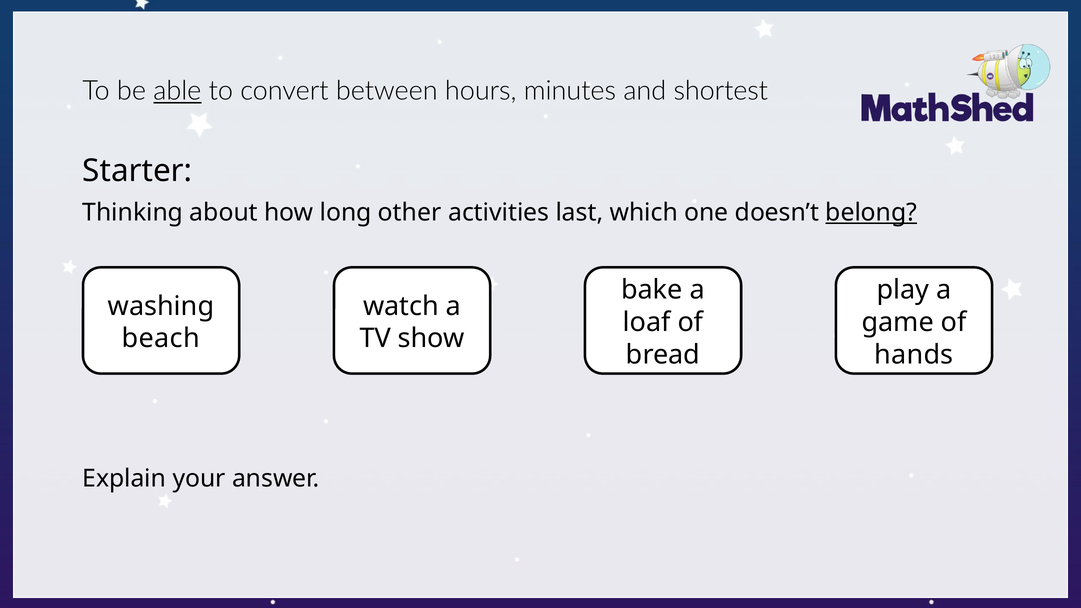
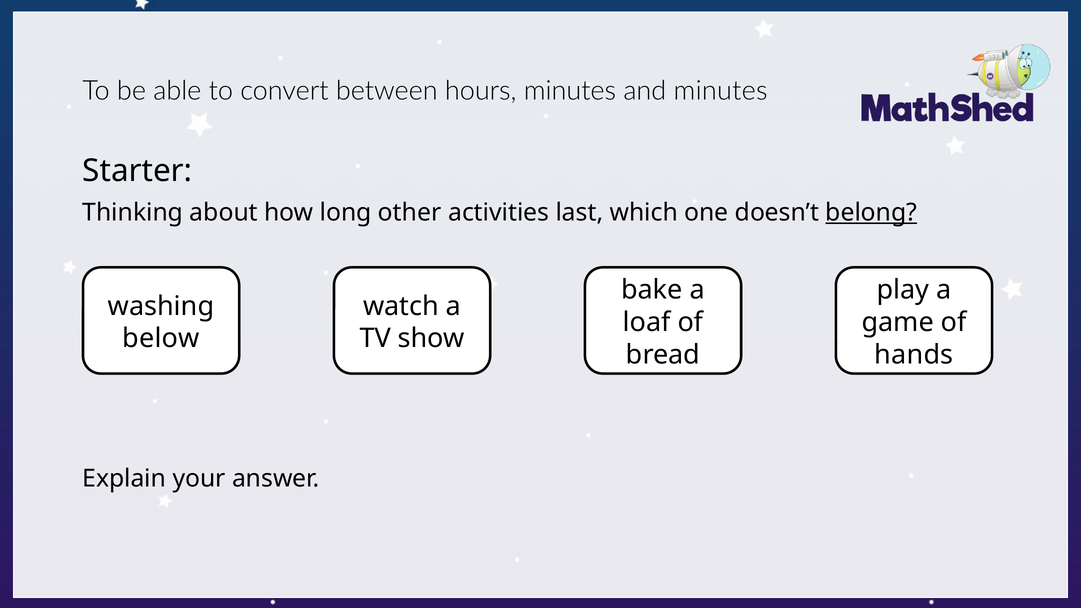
able underline: present -> none (177, 91)
and shortest: shortest -> minutes (721, 91)
beach: beach -> below (161, 339)
